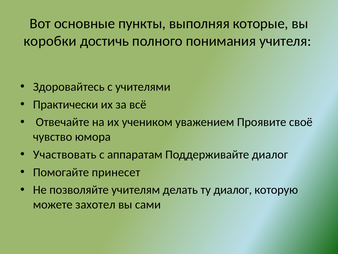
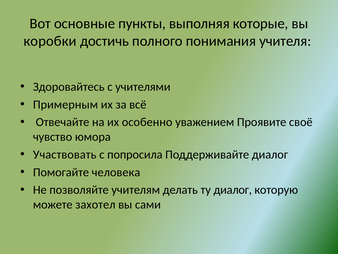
Практически: Практически -> Примерным (65, 104)
учеником: учеником -> особенно (147, 122)
аппаратам: аппаратам -> попросила (135, 154)
принесет: принесет -> человека (116, 172)
